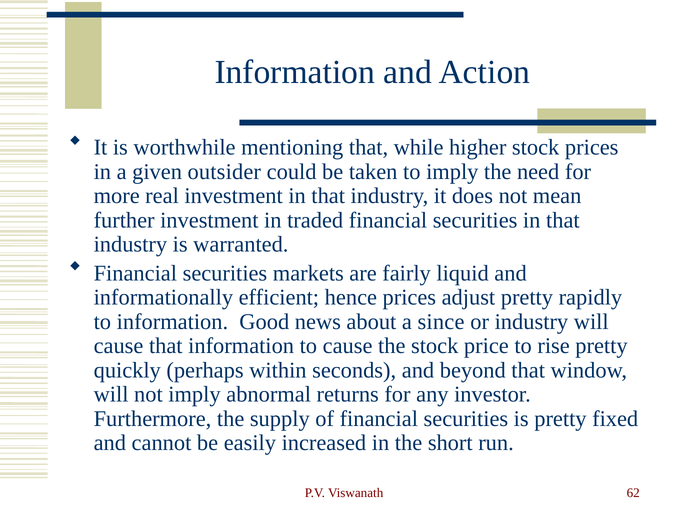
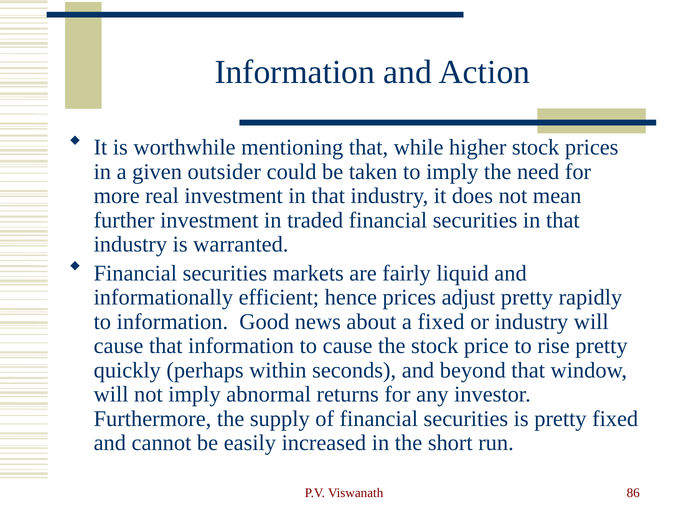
a since: since -> fixed (441, 322)
62: 62 -> 86 (633, 493)
